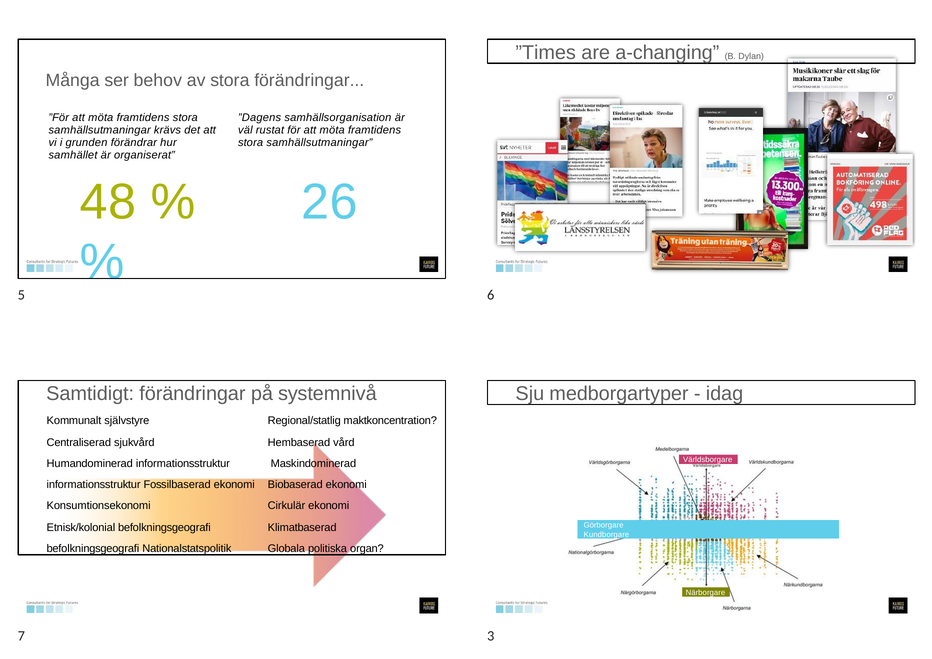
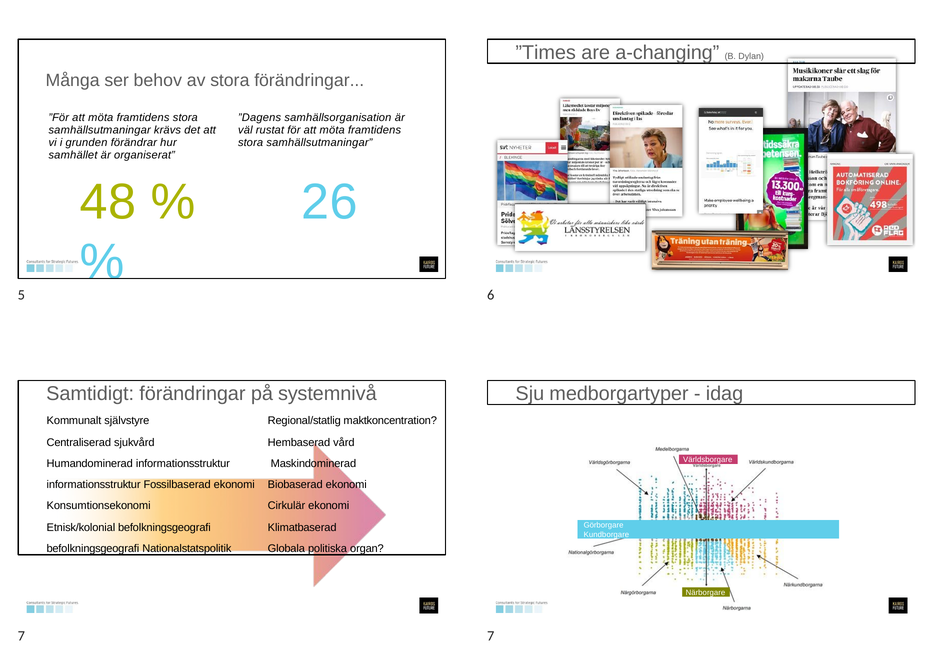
7 3: 3 -> 7 (491, 636)
